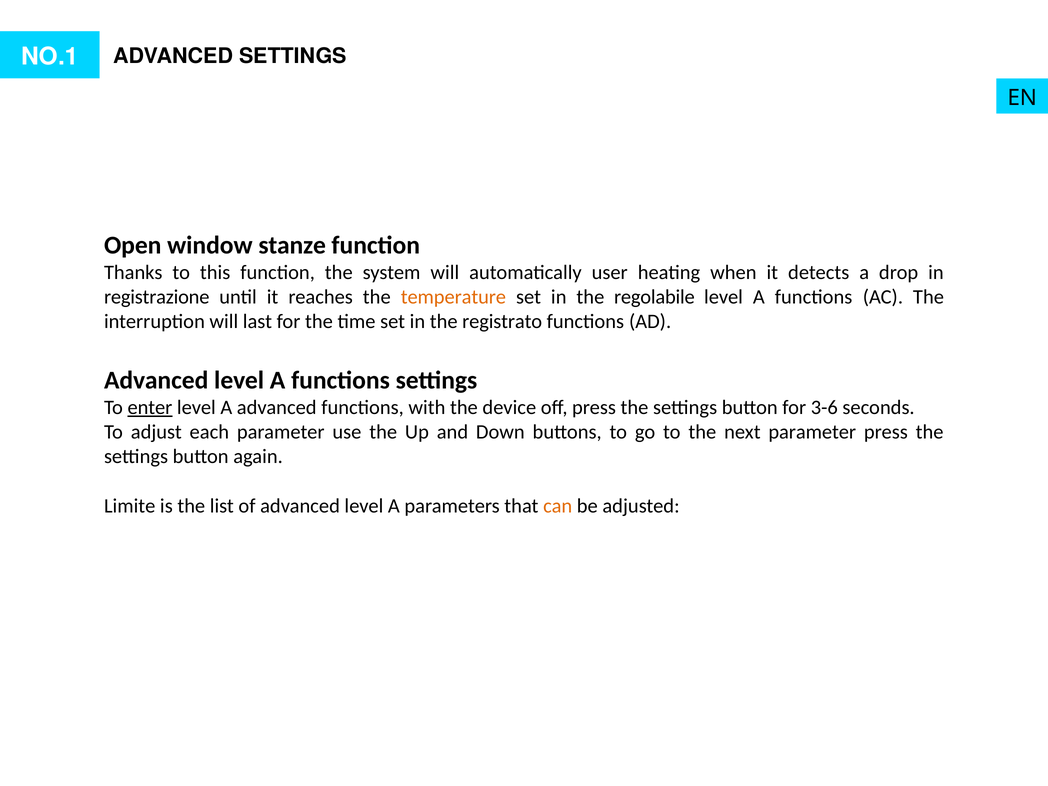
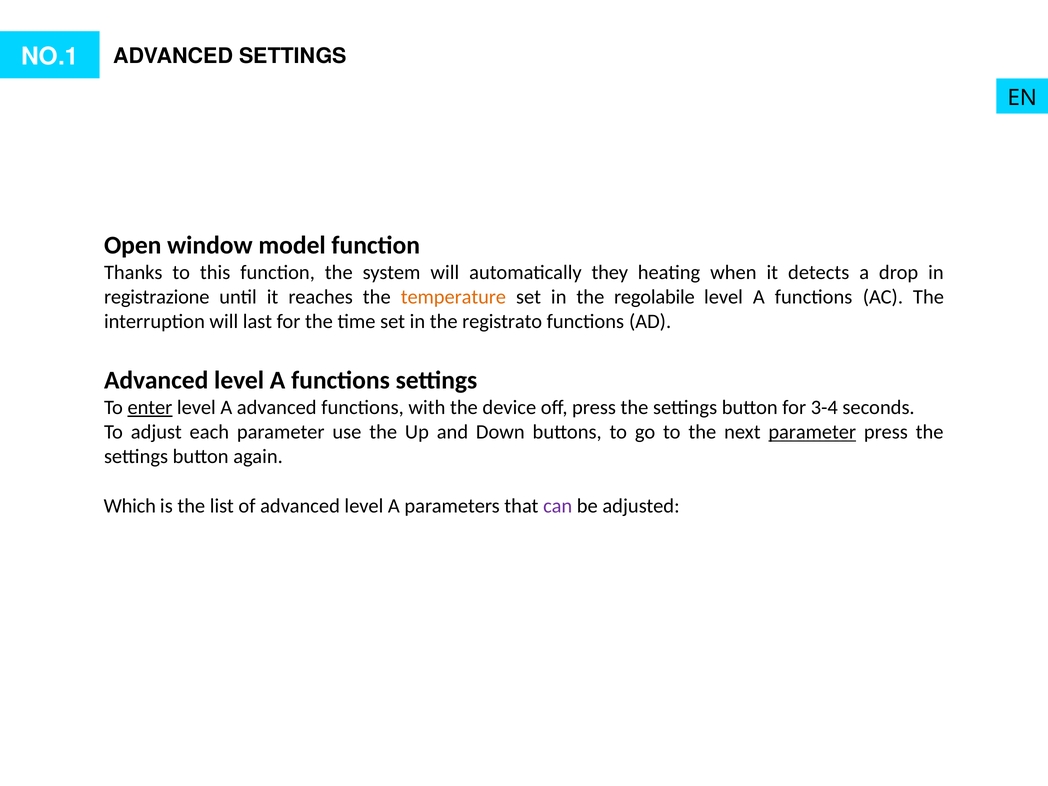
stanze: stanze -> model (292, 245)
user: user -> they (610, 272)
3-6: 3-6 -> 3-4 (824, 408)
parameter underline: none -> present (812, 432)
Limite: Limite -> Which (130, 506)
can colour: orange -> purple (558, 506)
